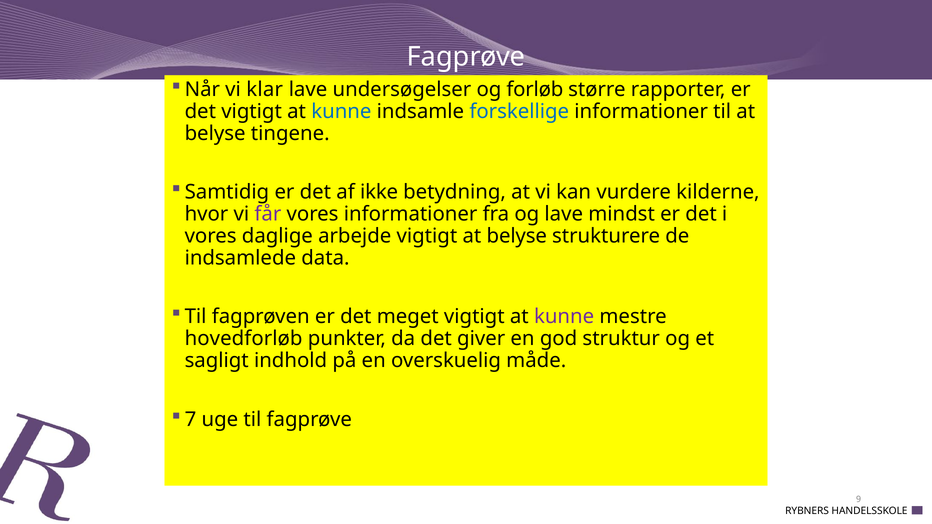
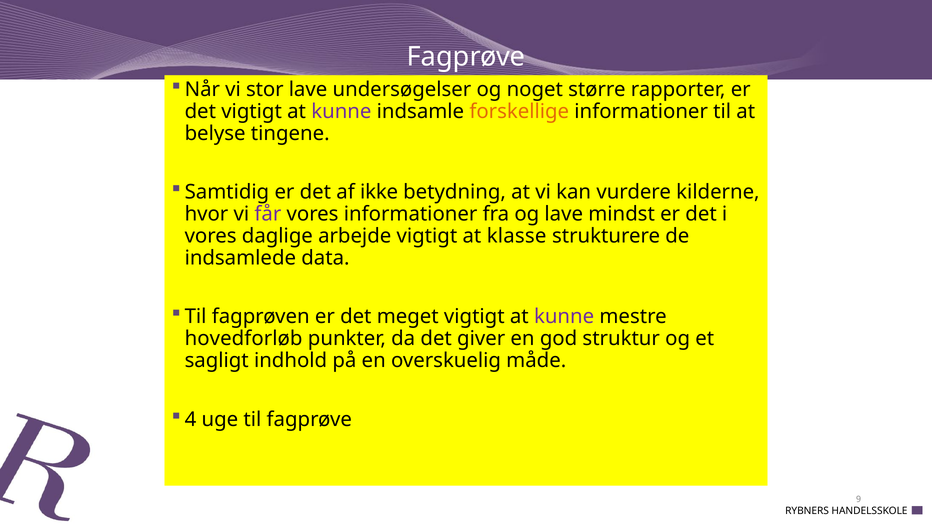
klar: klar -> stor (265, 90)
forløb: forløb -> noget (535, 90)
kunne colour: blue -> purple (341, 112)
forskellige colour: blue -> orange (519, 112)
vigtigt at belyse: belyse -> klasse (517, 236)
7: 7 -> 4 (190, 420)
